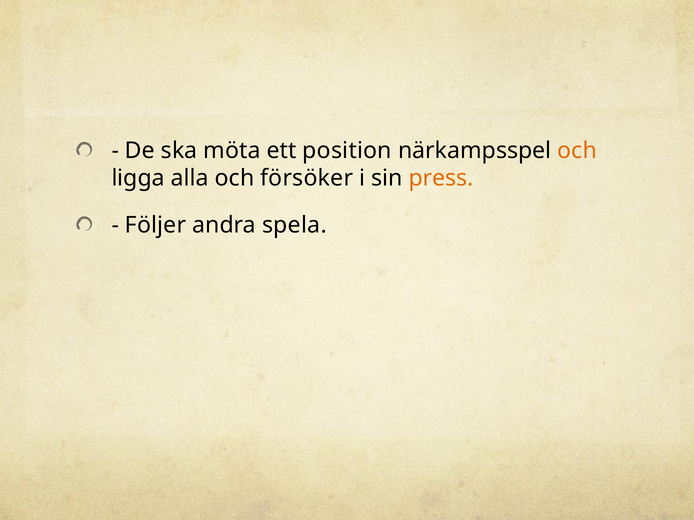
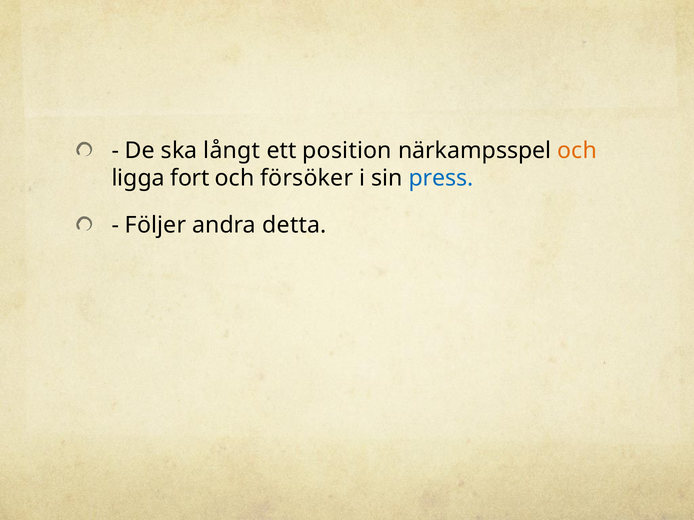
möta: möta -> långt (232, 151)
alla: alla -> fort (190, 178)
press colour: orange -> blue (441, 178)
spela: spela -> detta (294, 225)
